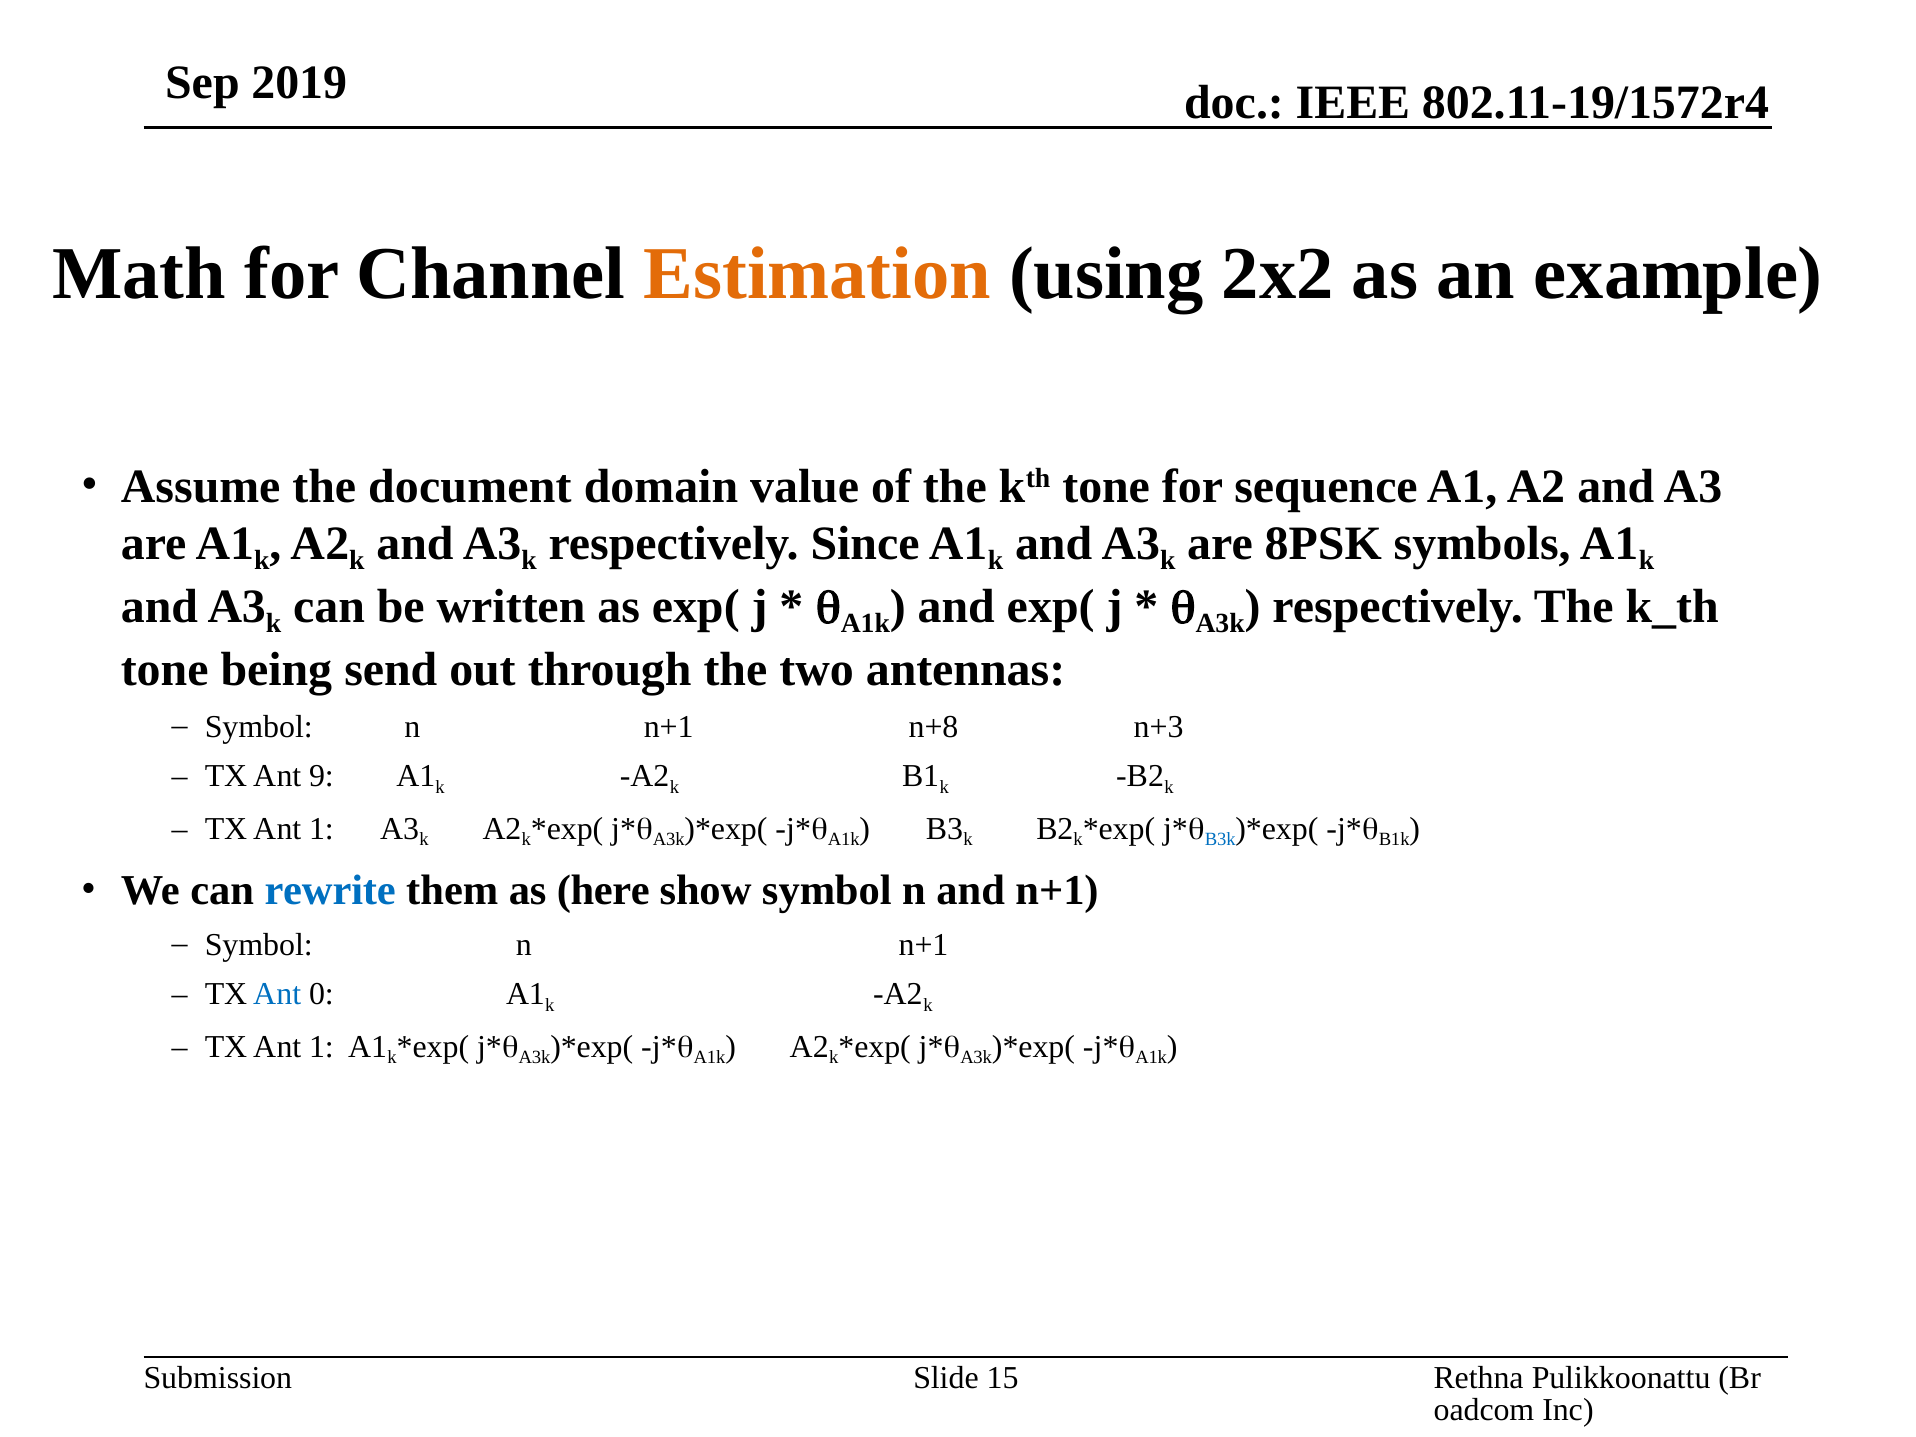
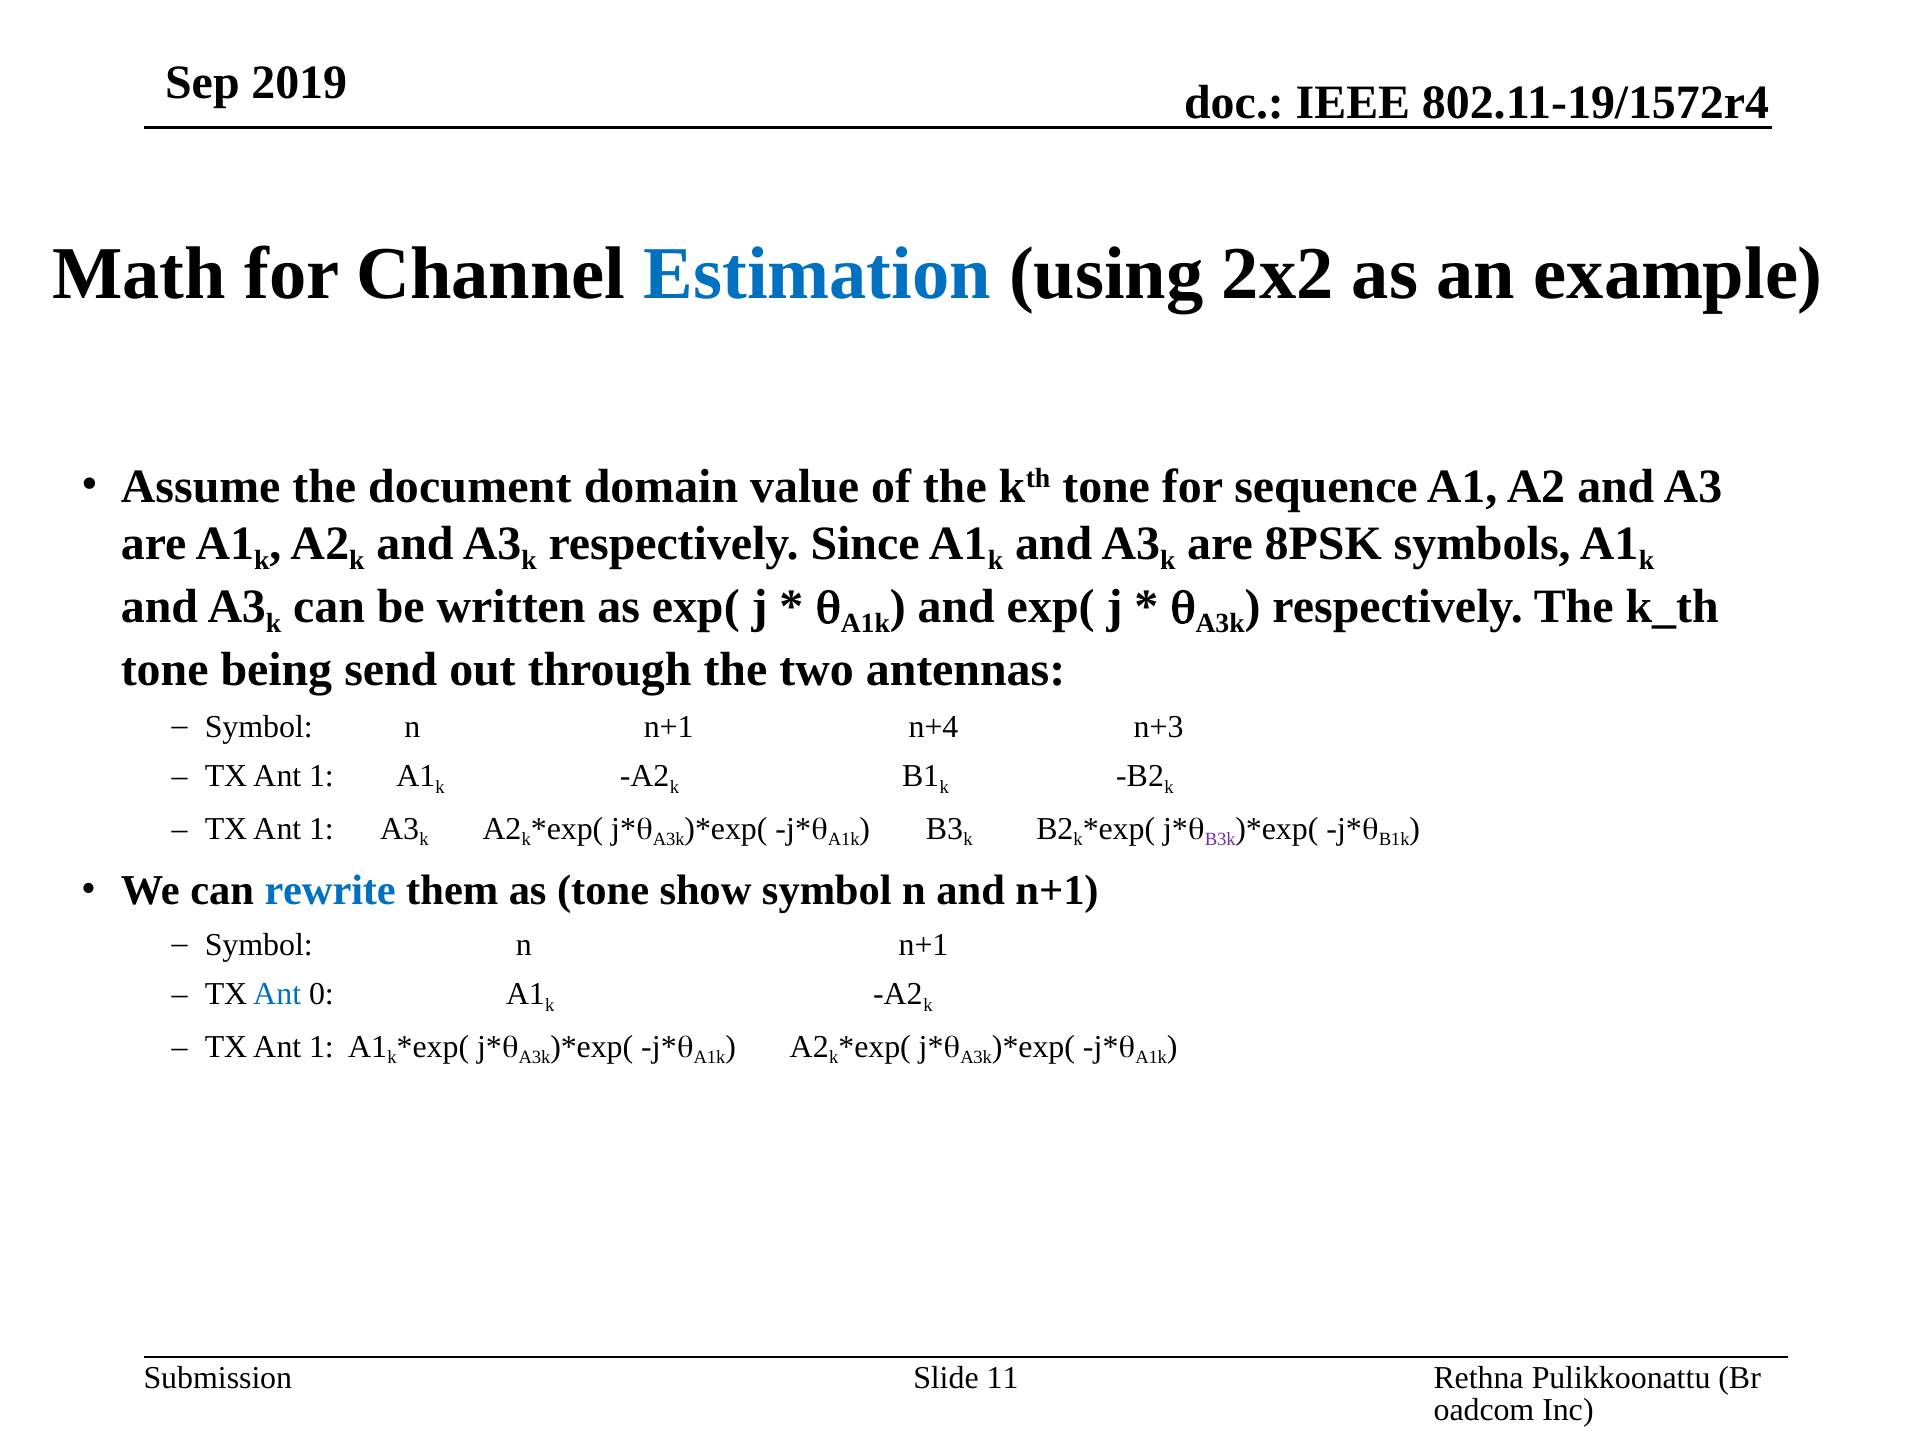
Estimation colour: orange -> blue (817, 274)
n+8: n+8 -> n+4 (934, 727)
9: 9 -> 1 (321, 776)
B3k colour: blue -> purple (1220, 840)
as here: here -> tone (603, 891)
15: 15 -> 11 (1003, 1378)
